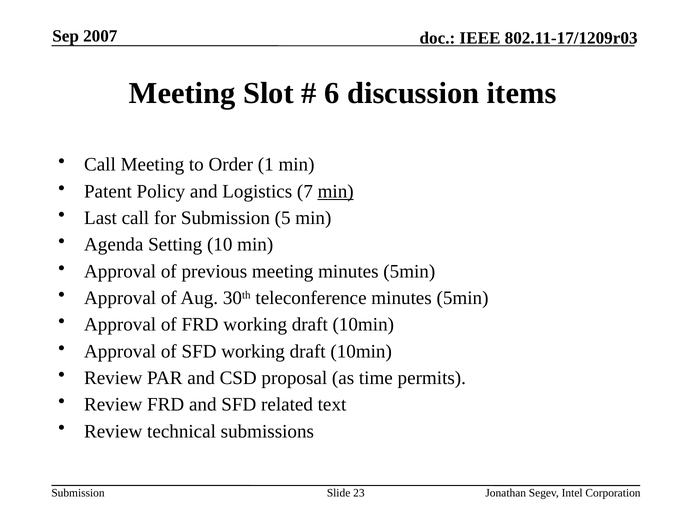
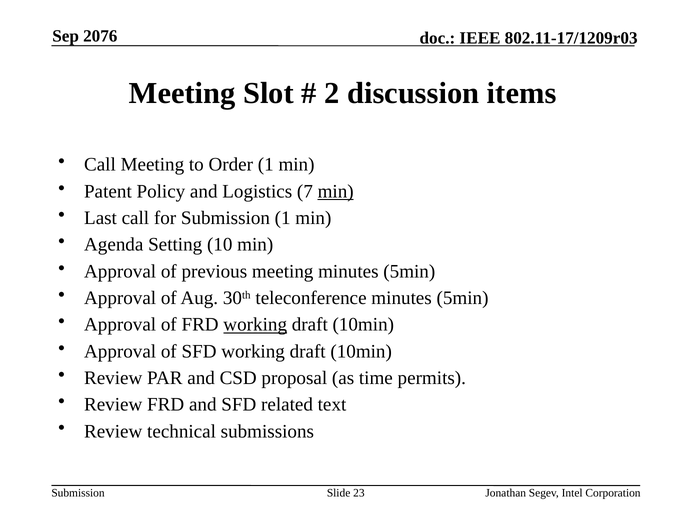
2007: 2007 -> 2076 (100, 36)
6: 6 -> 2 (332, 94)
Submission 5: 5 -> 1 (283, 218)
working underline: none -> present (255, 325)
